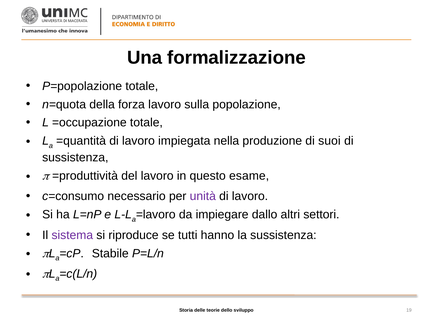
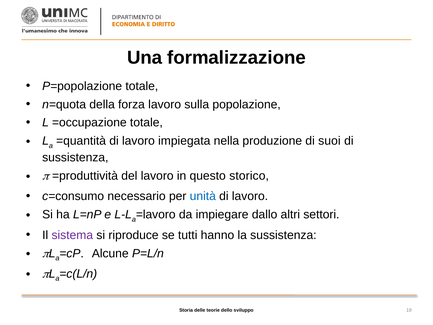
esame: esame -> storico (249, 176)
unità colour: purple -> blue (203, 196)
Stabile: Stabile -> Alcune (110, 253)
